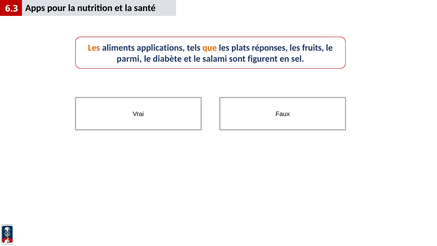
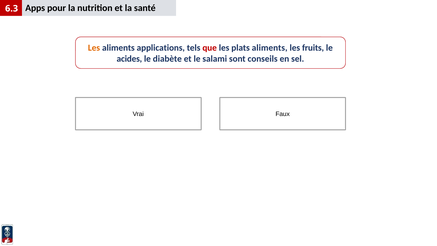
que colour: orange -> red (210, 48)
plats réponses: réponses -> aliments (270, 48)
parmi: parmi -> acides (129, 59)
figurent: figurent -> conseils (263, 59)
